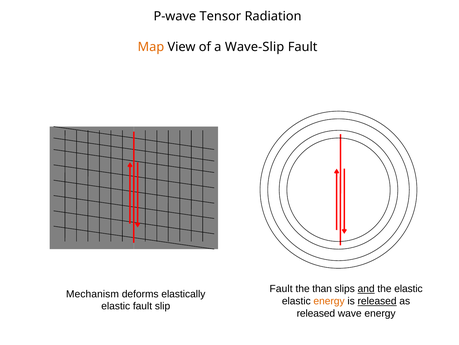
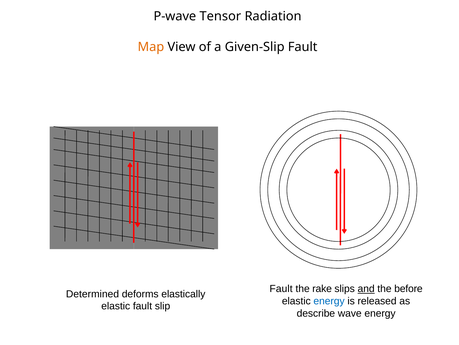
Wave-Slip: Wave-Slip -> Given-Slip (255, 47)
than: than -> rake (322, 288)
the elastic: elastic -> before (408, 288)
Mechanism: Mechanism -> Determined (92, 293)
energy colour: orange -> blue (329, 301)
released underline: present -> none (377, 301)
released: released -> describe (316, 313)
